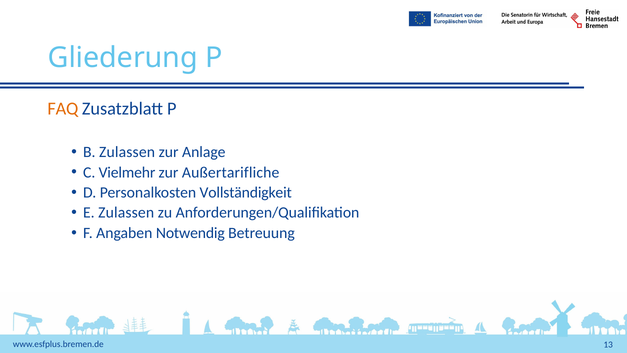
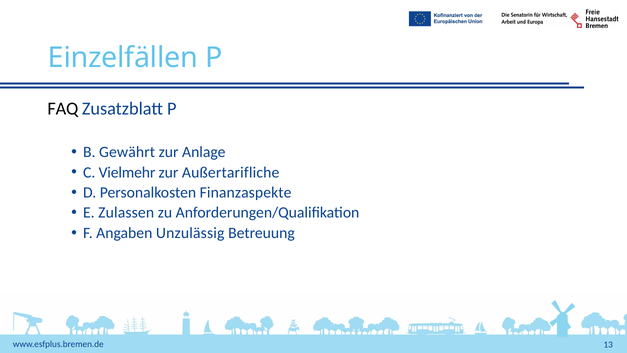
Gliederung: Gliederung -> Einzelfällen (123, 57)
FAQ colour: orange -> black (63, 108)
B Zulassen: Zulassen -> Gewährt (127, 152)
Vollständigkeit: Vollständigkeit -> Finanzaspekte (246, 192)
Notwendig: Notwendig -> Unzulässig (190, 233)
